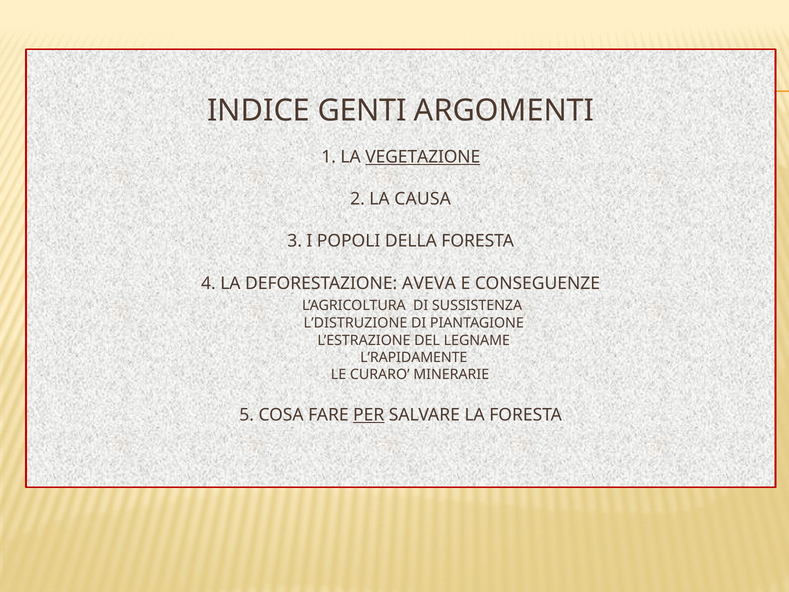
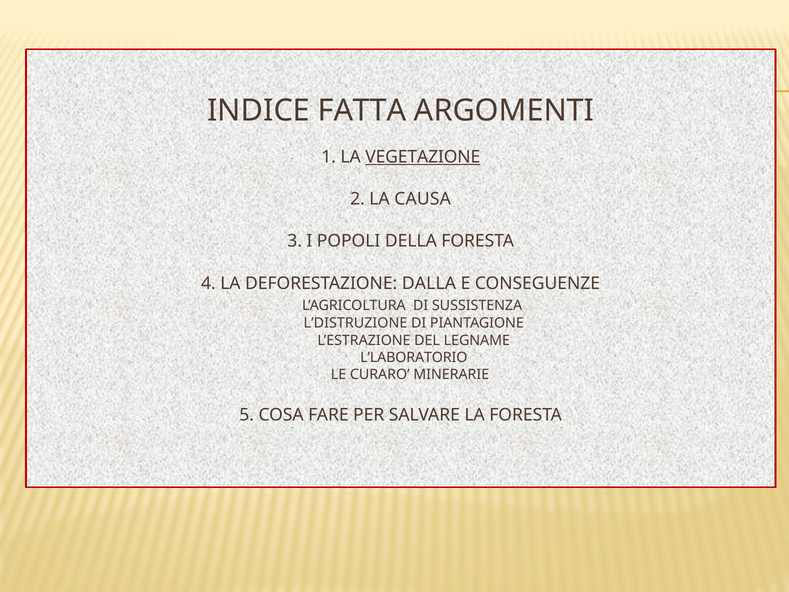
GENTI: GENTI -> FATTA (362, 111)
AVEVA: AVEVA -> DALLA (429, 283)
L’RAPIDAMENTE: L’RAPIDAMENTE -> L’LABORATORIO (414, 357)
PER underline: present -> none (369, 415)
